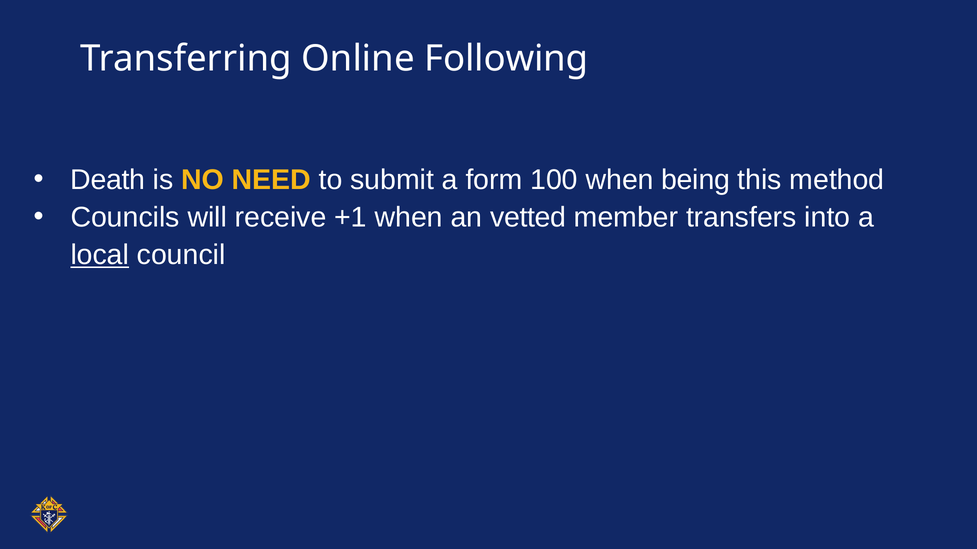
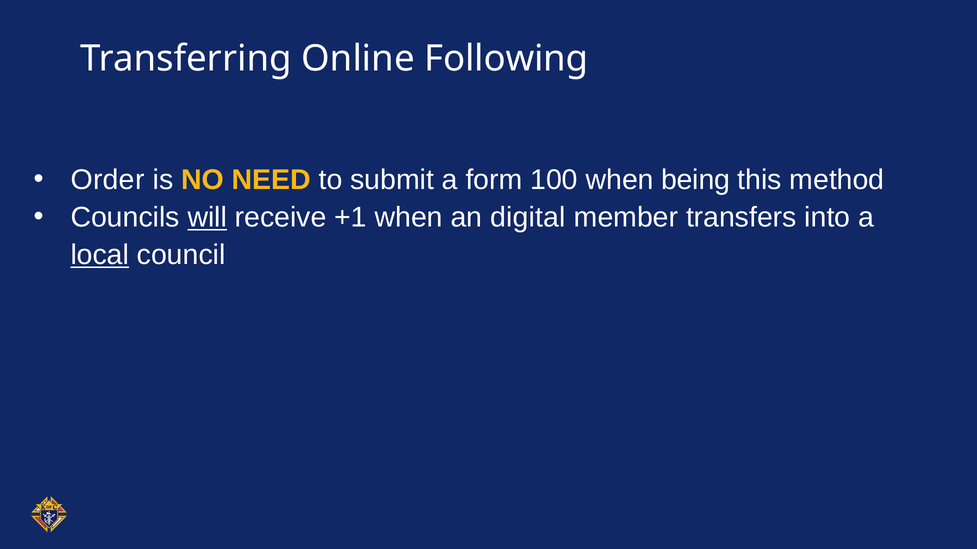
Death: Death -> Order (108, 180)
will underline: none -> present (207, 218)
vetted: vetted -> digital (528, 218)
